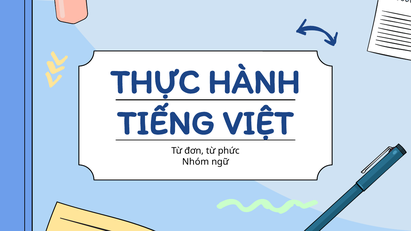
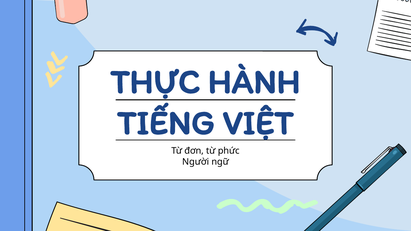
Nhóm: Nhóm -> Người (196, 162)
